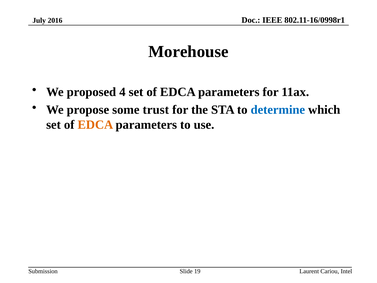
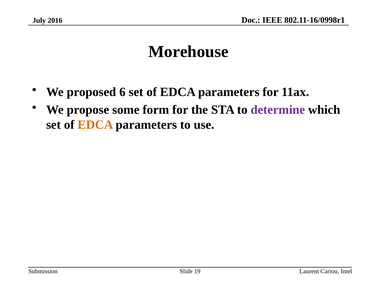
4: 4 -> 6 (122, 92)
trust: trust -> form (156, 110)
determine colour: blue -> purple (278, 110)
